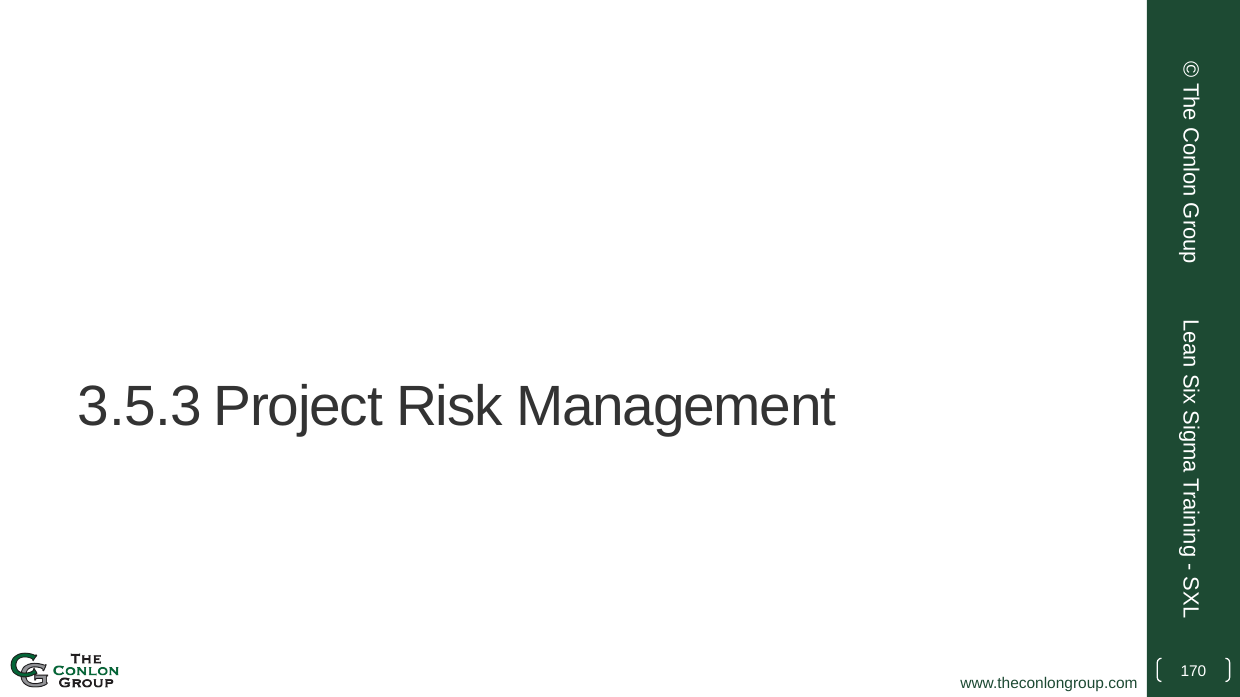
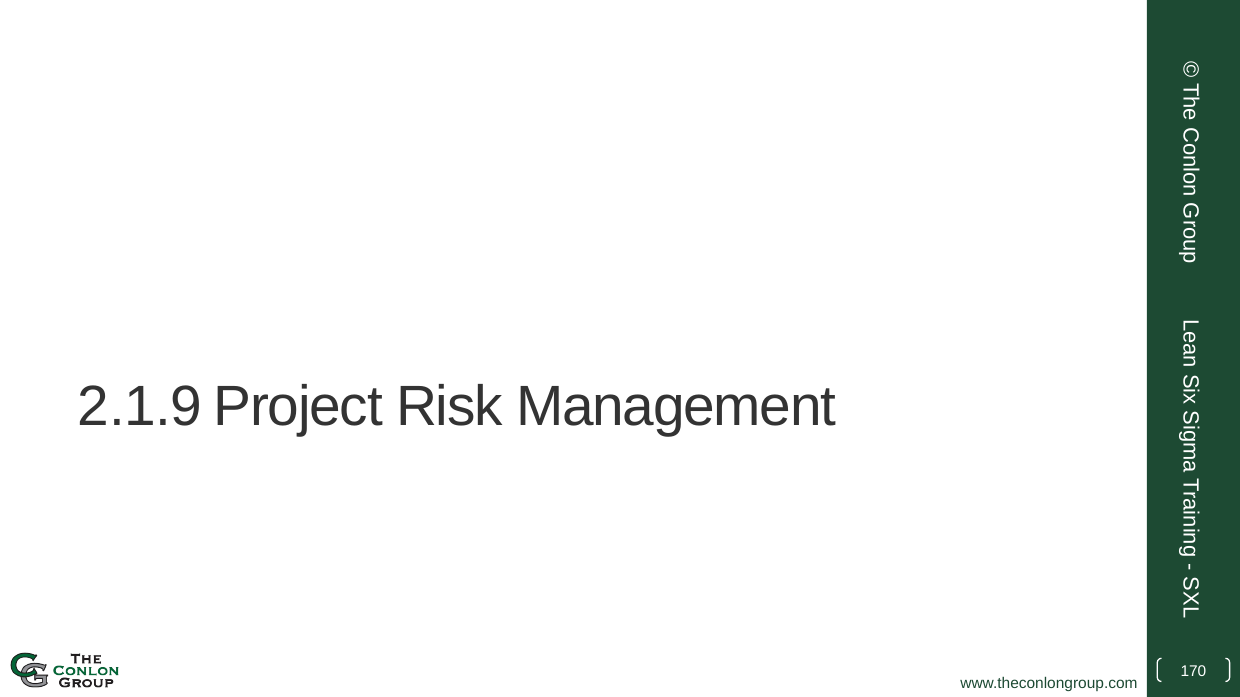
3.5.3: 3.5.3 -> 2.1.9 (140, 407)
